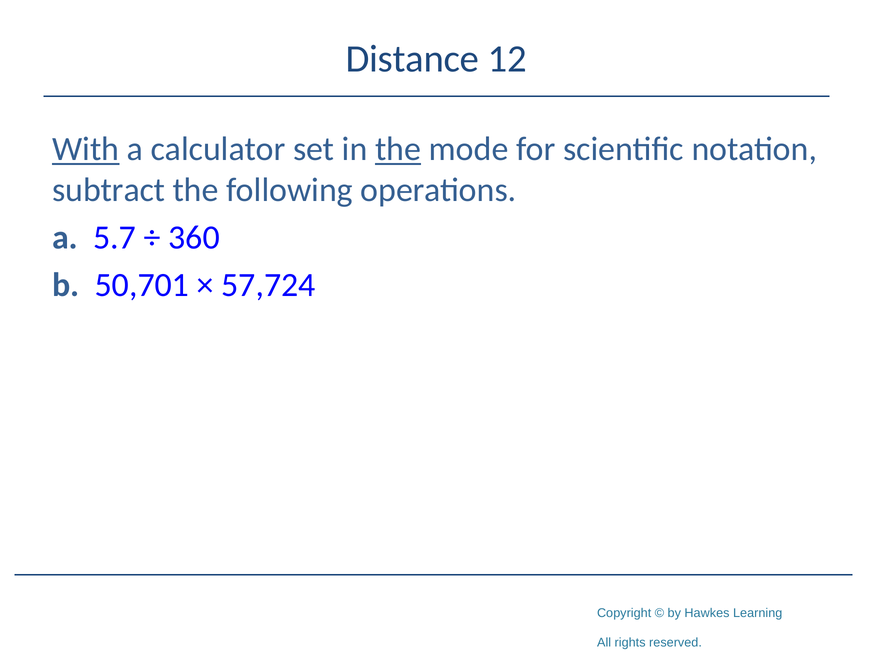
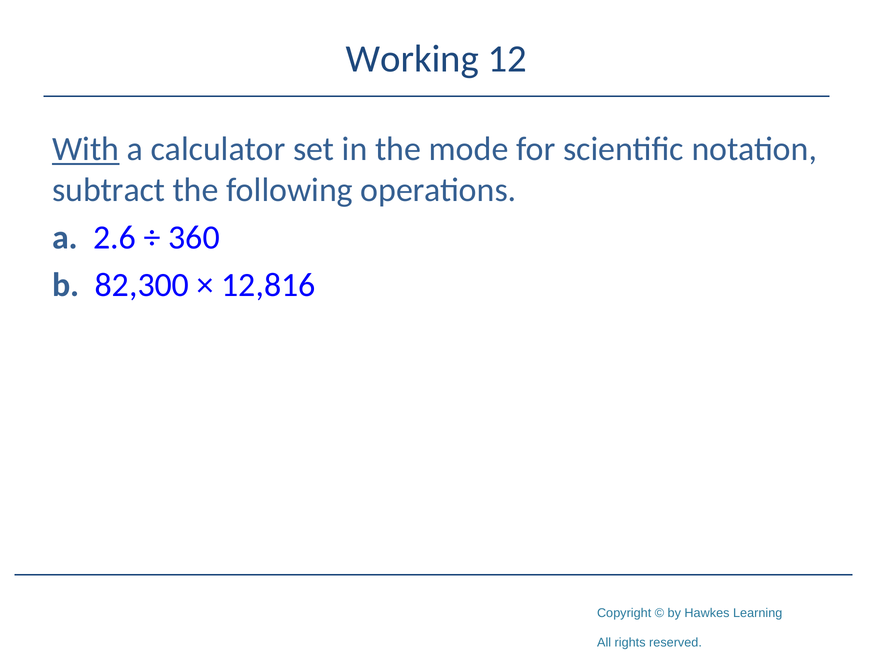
Distance: Distance -> Working (412, 59)
the underline: present -> none (398, 149)
5.7: 5.7 -> 2.6 (115, 237)
50,701: 50,701 -> 82,300 (142, 285)
57,724: 57,724 -> 12,816 (268, 285)
